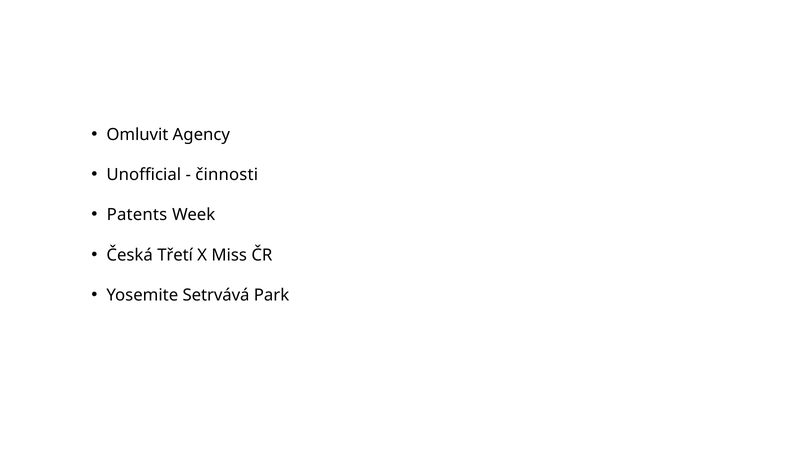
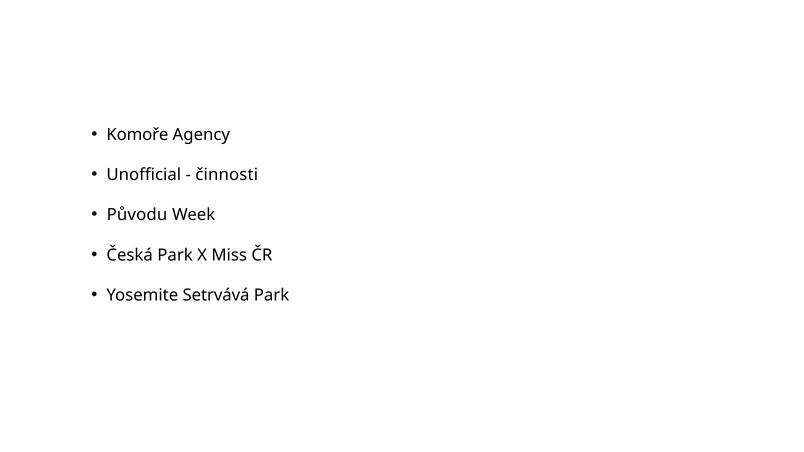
Omluvit: Omluvit -> Komoře (137, 135)
Patents: Patents -> Původu (137, 215)
Česká Třetí: Třetí -> Park (175, 255)
